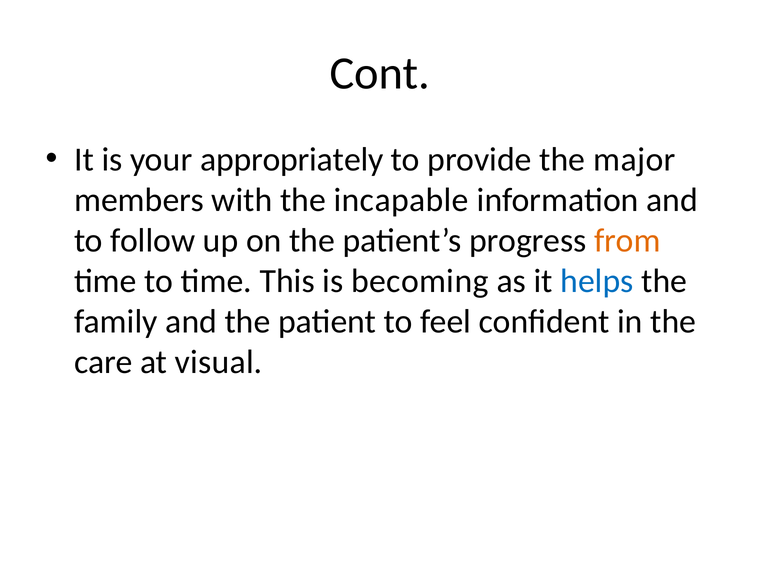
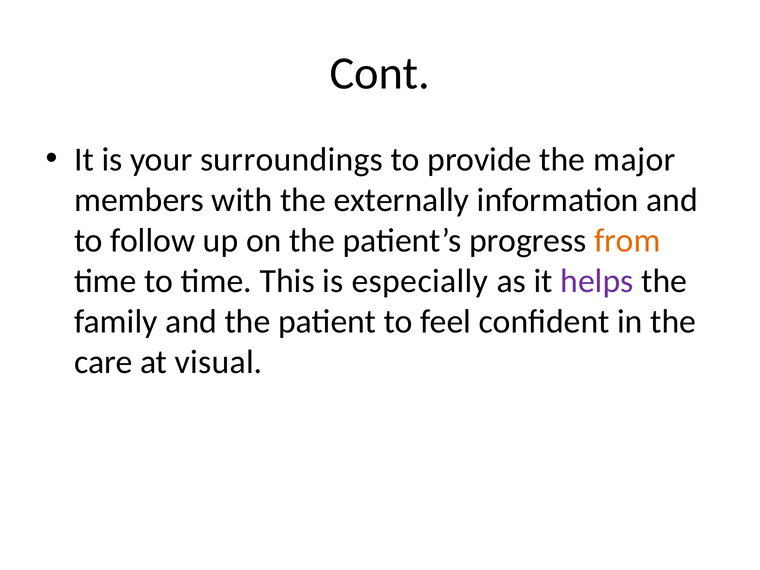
appropriately: appropriately -> surroundings (291, 159)
incapable: incapable -> externally (401, 200)
becoming: becoming -> especially (420, 281)
helps colour: blue -> purple (597, 281)
